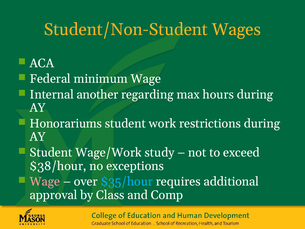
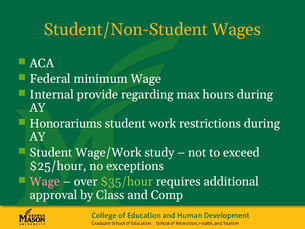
another: another -> provide (97, 95)
$38/hour: $38/hour -> $25/hour (58, 166)
$35/hour colour: light blue -> light green (127, 181)
